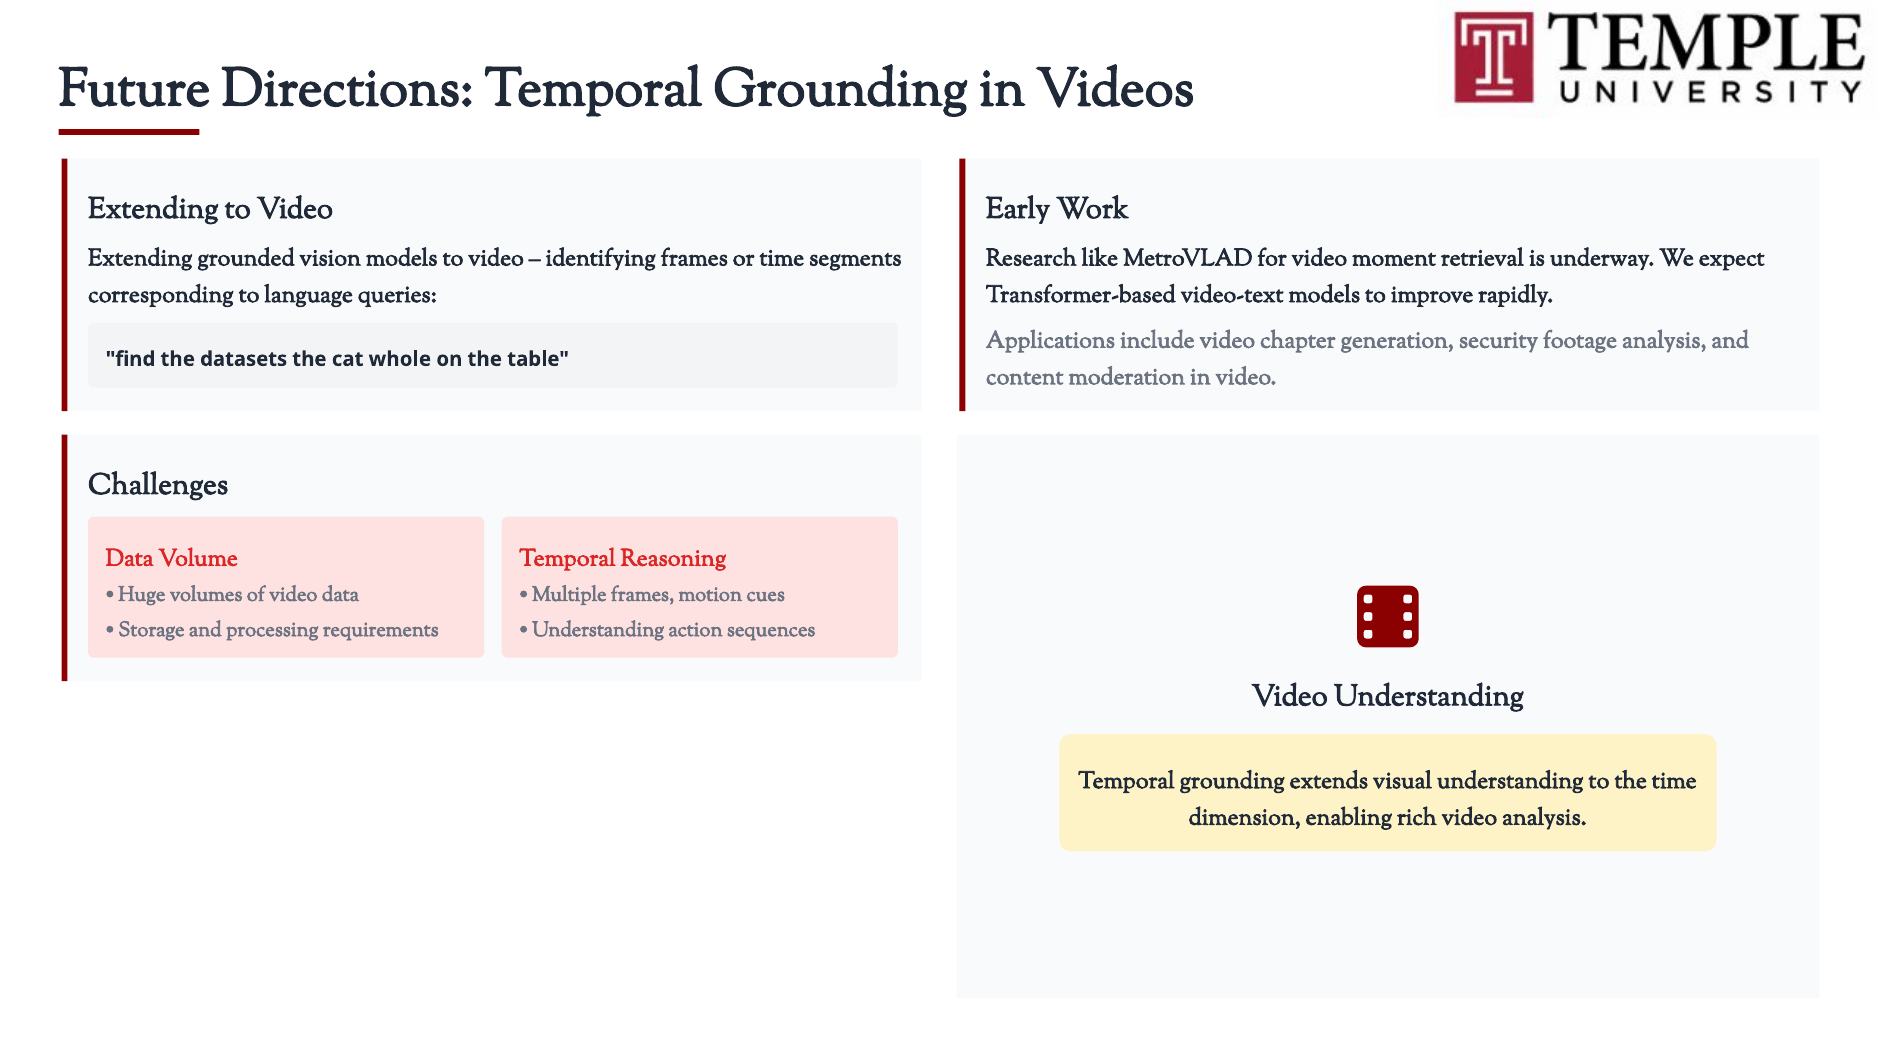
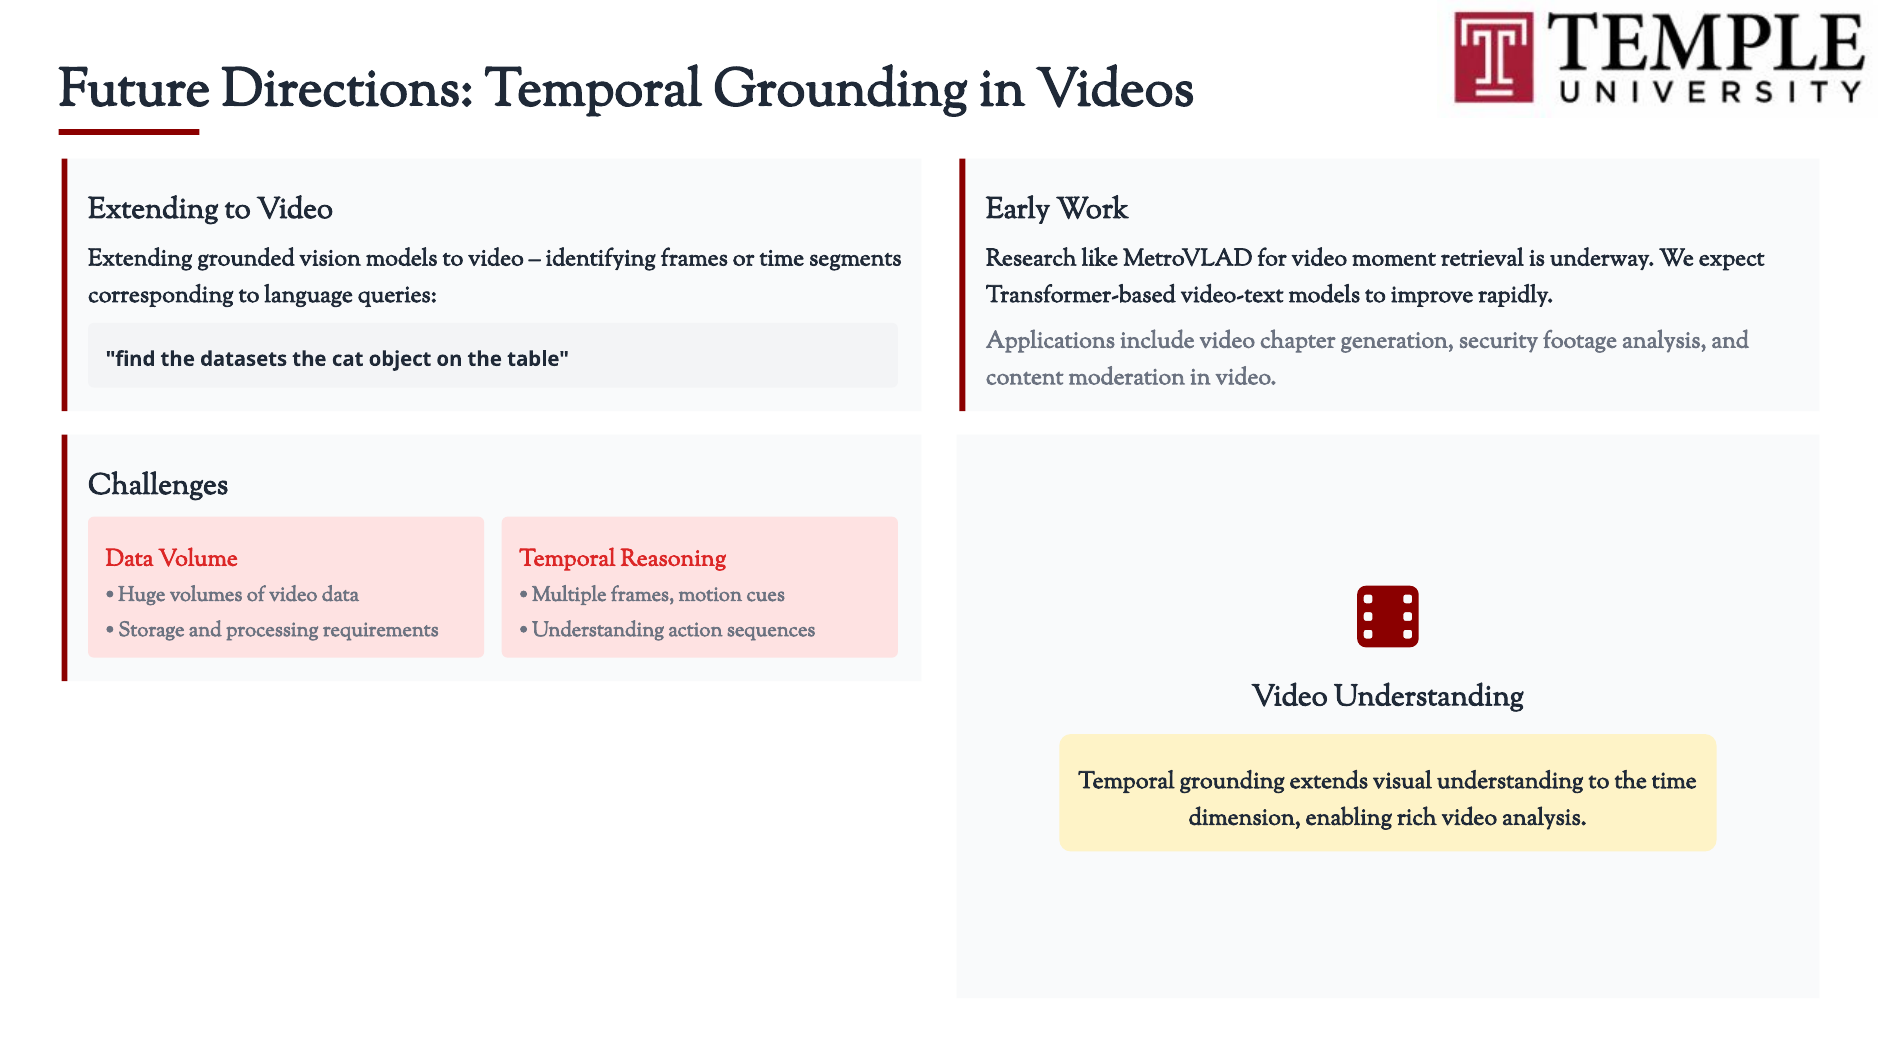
whole: whole -> object (400, 359)
